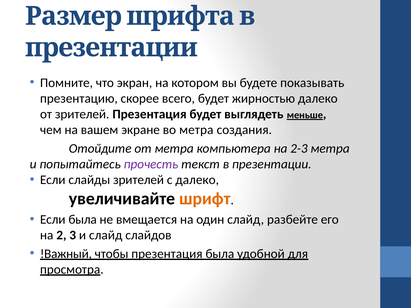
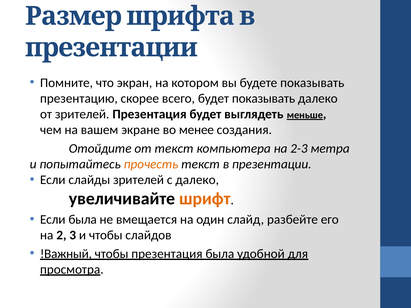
будет жирностью: жирностью -> показывать (264, 99)
во метра: метра -> менее (196, 130)
от метра: метра -> текст (174, 148)
прочесть colour: purple -> orange (151, 164)
и слайд: слайд -> чтобы (106, 235)
